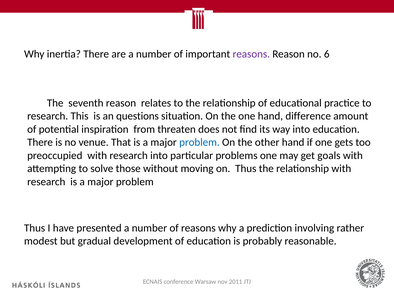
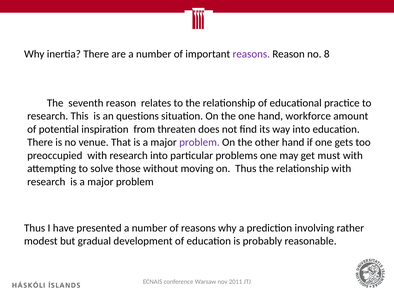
6: 6 -> 8 (327, 54)
difference: difference -> workforce (308, 116)
problem colour: blue -> purple (199, 143)
goals: goals -> must (329, 156)
